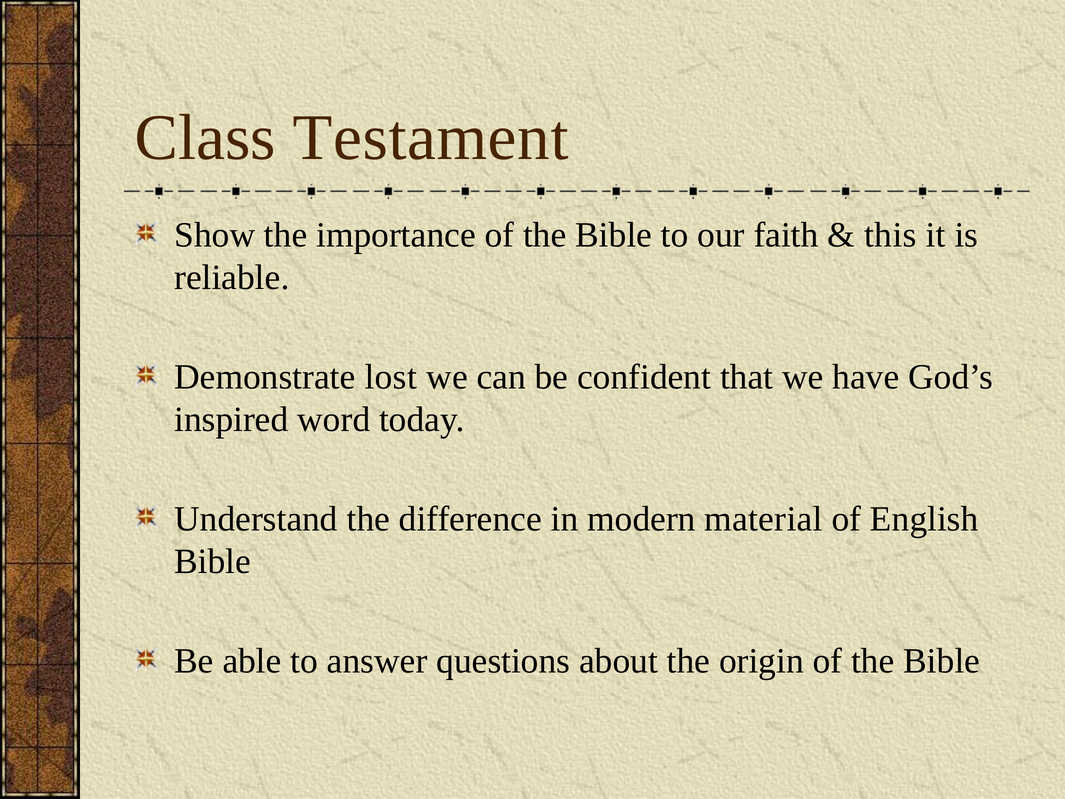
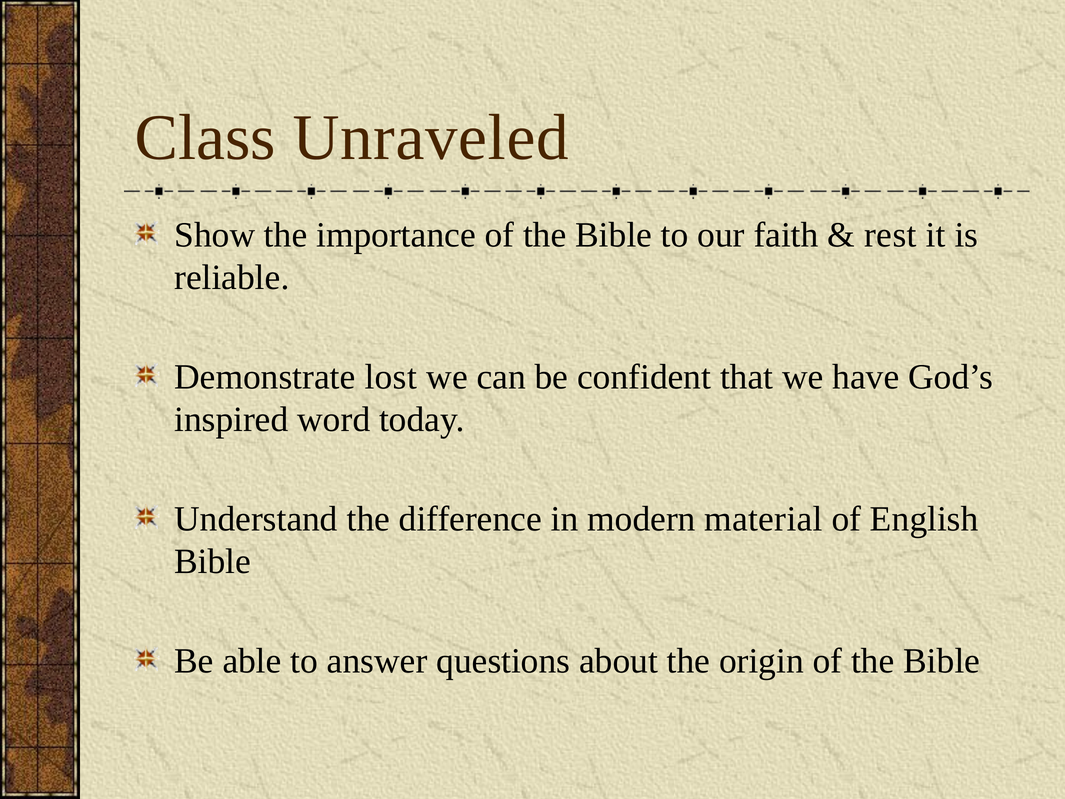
Testament: Testament -> Unraveled (431, 138)
this: this -> rest (890, 235)
